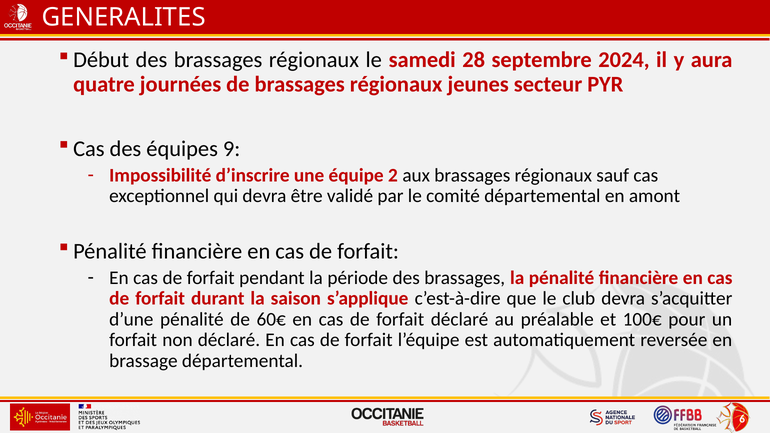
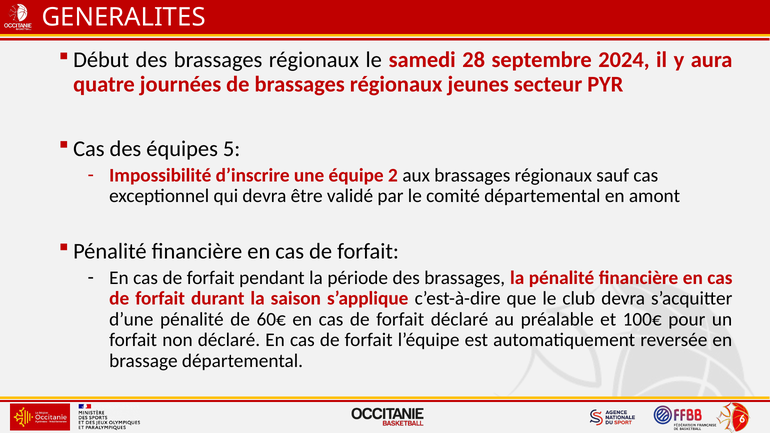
9: 9 -> 5 (232, 149)
